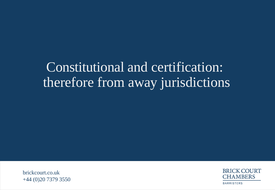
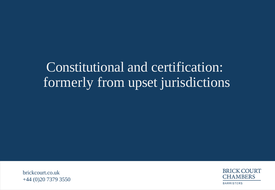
therefore: therefore -> formerly (68, 82)
away: away -> upset (143, 82)
